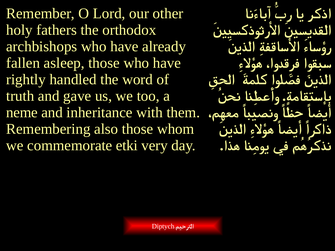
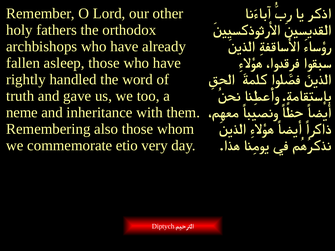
etki: etki -> etio (127, 146)
